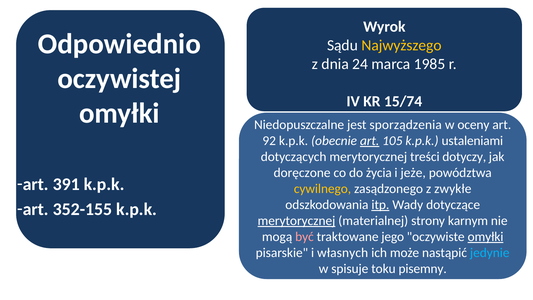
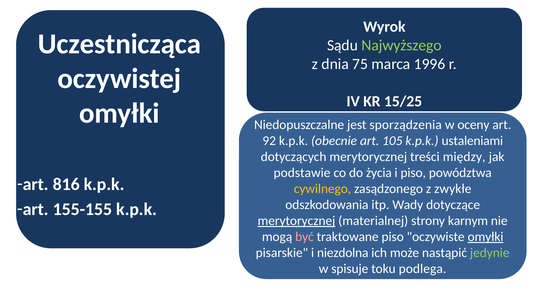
Odpowiednio: Odpowiednio -> Uczestnicząca (119, 44)
Najwyższego colour: yellow -> light green (402, 45)
24: 24 -> 75 (360, 64)
1985: 1985 -> 1996 (430, 64)
15/74: 15/74 -> 15/25 (403, 101)
art underline: present -> none (370, 141)
dotyczy: dotyczy -> między (464, 157)
doręczone: doręczone -> podstawie (302, 173)
i jeże: jeże -> piso (413, 173)
391: 391 -> 816 (66, 184)
itp underline: present -> none (380, 205)
352-155: 352-155 -> 155-155 (82, 209)
traktowane jego: jego -> piso (393, 237)
własnych: własnych -> niezdolna (343, 253)
jedynie colour: light blue -> light green (490, 253)
pisemny: pisemny -> podlega (423, 269)
